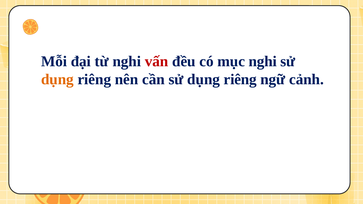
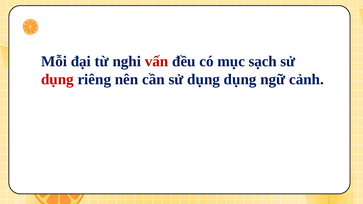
mục nghi: nghi -> sạch (263, 61)
dụng colour: orange -> red (57, 80)
cần sử dụng riêng: riêng -> dụng (240, 80)
